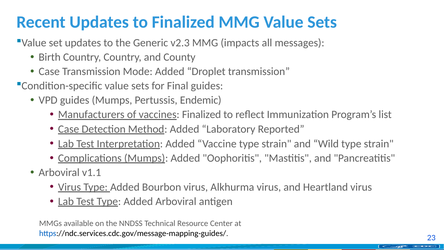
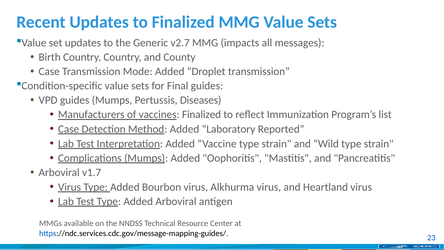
v2.3: v2.3 -> v2.7 (180, 43)
Endemic: Endemic -> Diseases (201, 100)
v1.1: v1.1 -> v1.7 (92, 172)
